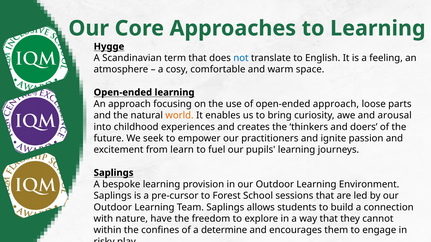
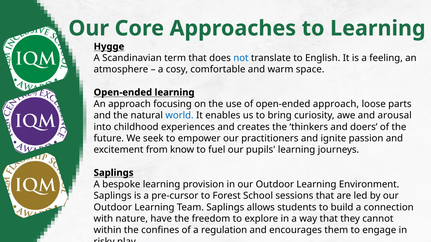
world colour: orange -> blue (179, 116)
learn: learn -> know (182, 150)
determine: determine -> regulation (224, 231)
